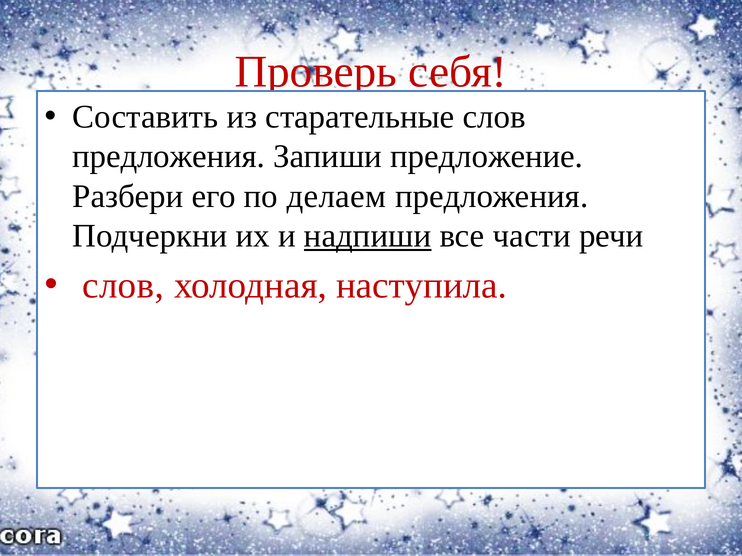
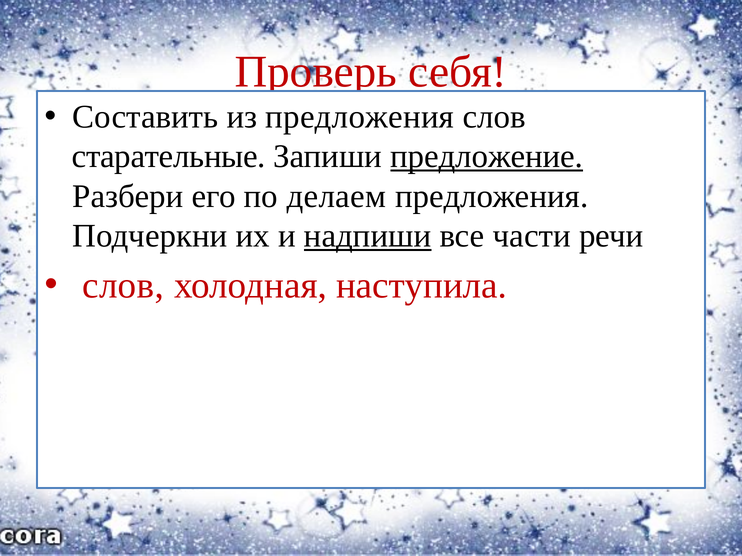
из старательные: старательные -> предложения (360, 117)
предложения: предложения -> старательные (169, 157)
предложение underline: none -> present (487, 157)
